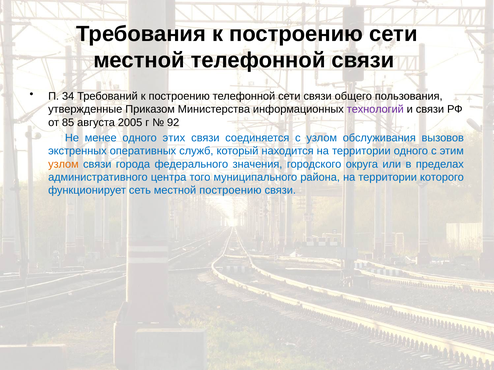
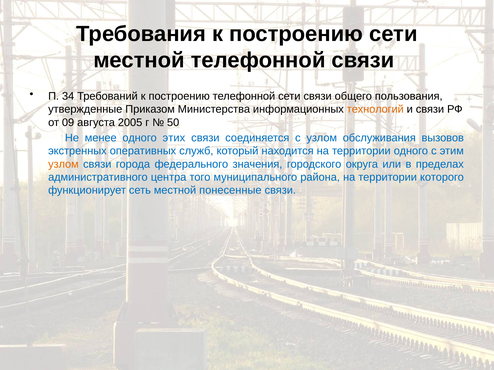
технологий colour: purple -> orange (375, 109)
85: 85 -> 09 (68, 123)
92: 92 -> 50 (173, 123)
местной построению: построению -> понесенные (230, 191)
